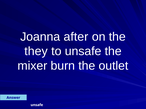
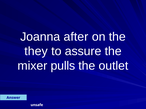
to unsafe: unsafe -> assure (83, 51)
burn: burn -> pulls (63, 66)
